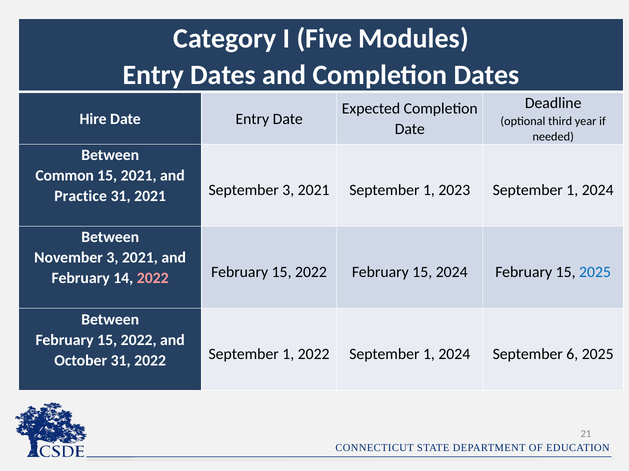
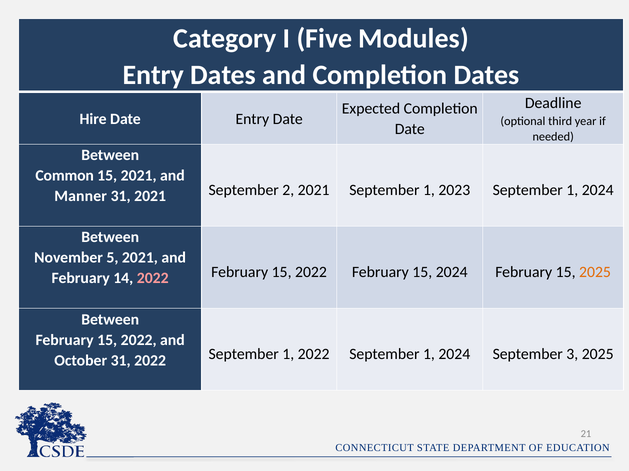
Practice: Practice -> Manner (81, 197)
September 3: 3 -> 2 (288, 190)
November 3: 3 -> 5 (112, 258)
2025 colour: blue -> orange (595, 273)
6: 6 -> 3 (572, 355)
